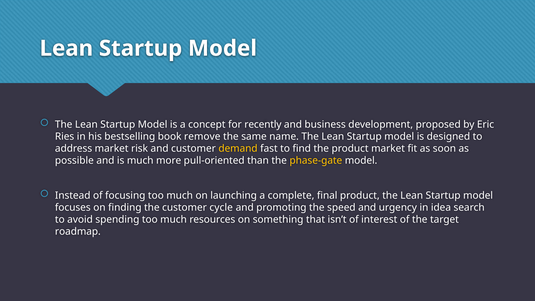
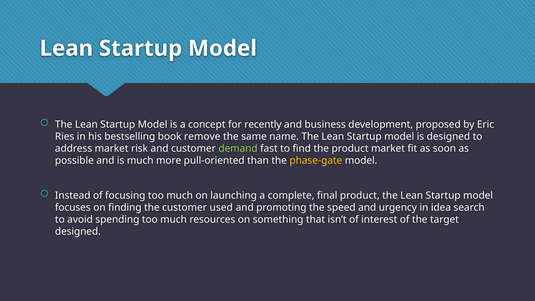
demand colour: yellow -> light green (238, 149)
cycle: cycle -> used (221, 207)
roadmap: roadmap -> designed (78, 231)
